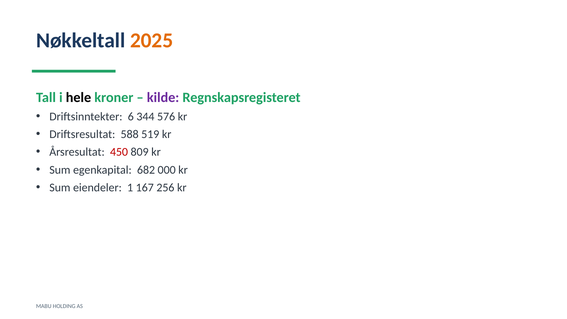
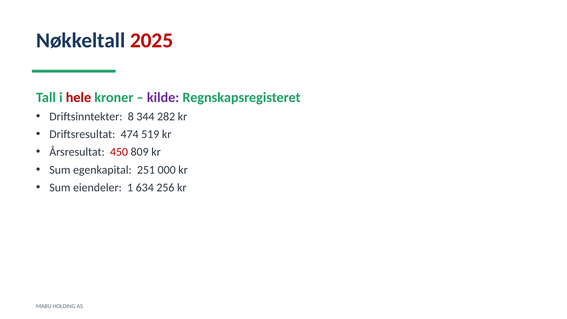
2025 colour: orange -> red (152, 40)
hele colour: black -> red (78, 98)
6: 6 -> 8 (131, 117)
576: 576 -> 282 (166, 117)
588: 588 -> 474 (130, 134)
682: 682 -> 251 (146, 170)
167: 167 -> 634 (145, 188)
